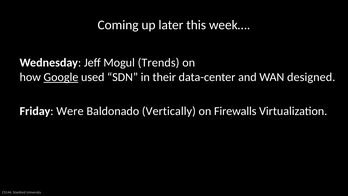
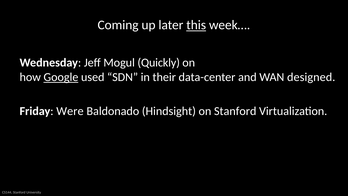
this underline: none -> present (196, 25)
Trends: Trends -> Quickly (159, 63)
Vertically: Vertically -> Hindsight (169, 111)
on Firewalls: Firewalls -> Stanford (235, 111)
